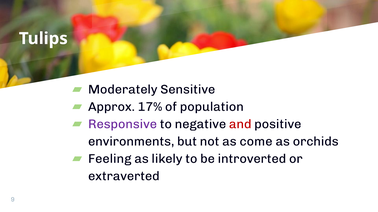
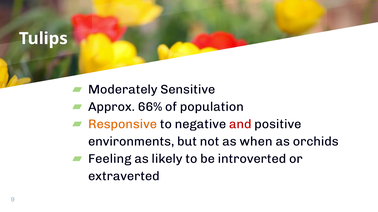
17%: 17% -> 66% (150, 107)
Responsive colour: purple -> orange (123, 124)
come: come -> when (256, 142)
